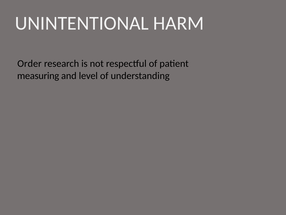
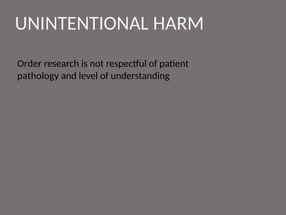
measuring: measuring -> pathology (38, 76)
